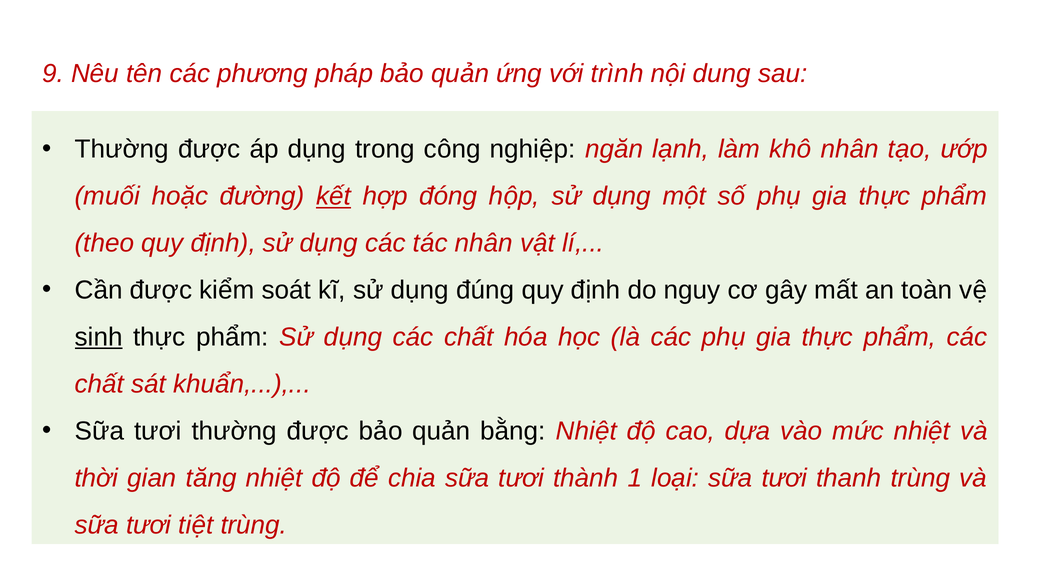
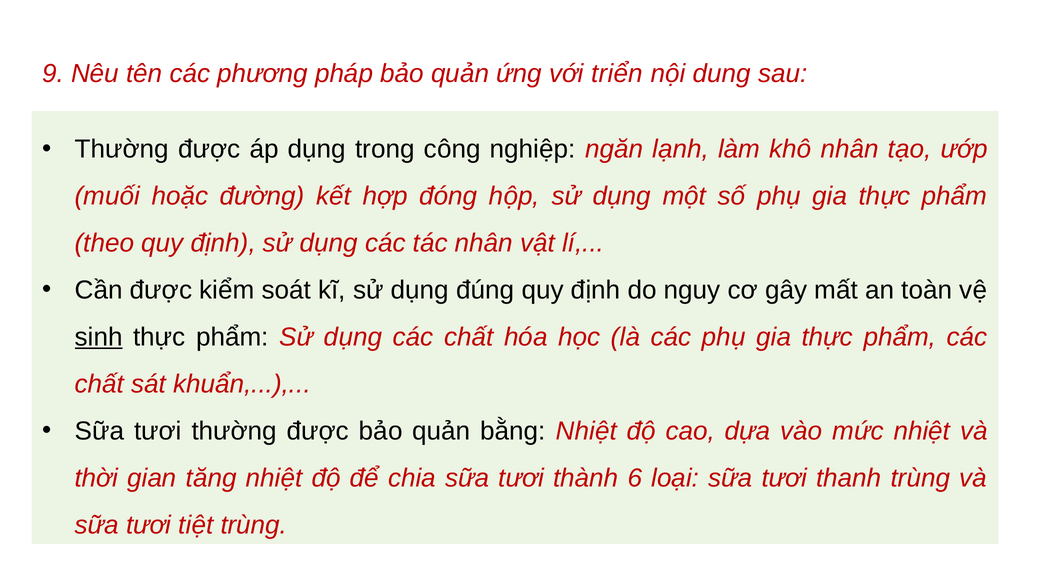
trình: trình -> triển (617, 74)
kết underline: present -> none (334, 196)
1: 1 -> 6 (635, 478)
